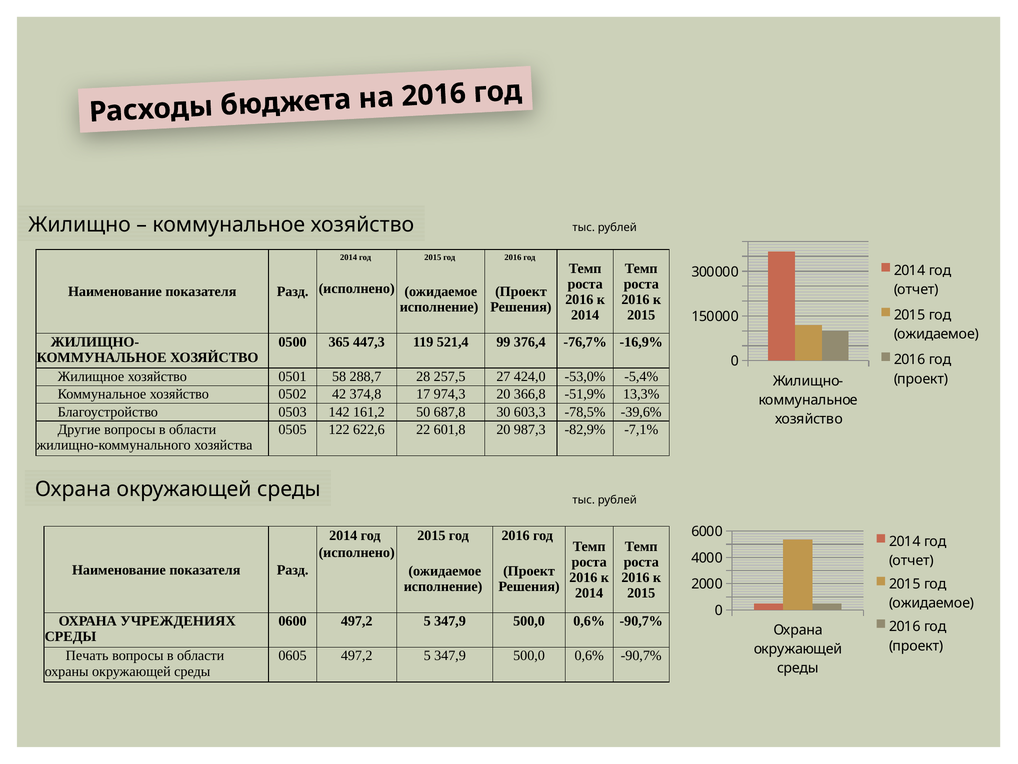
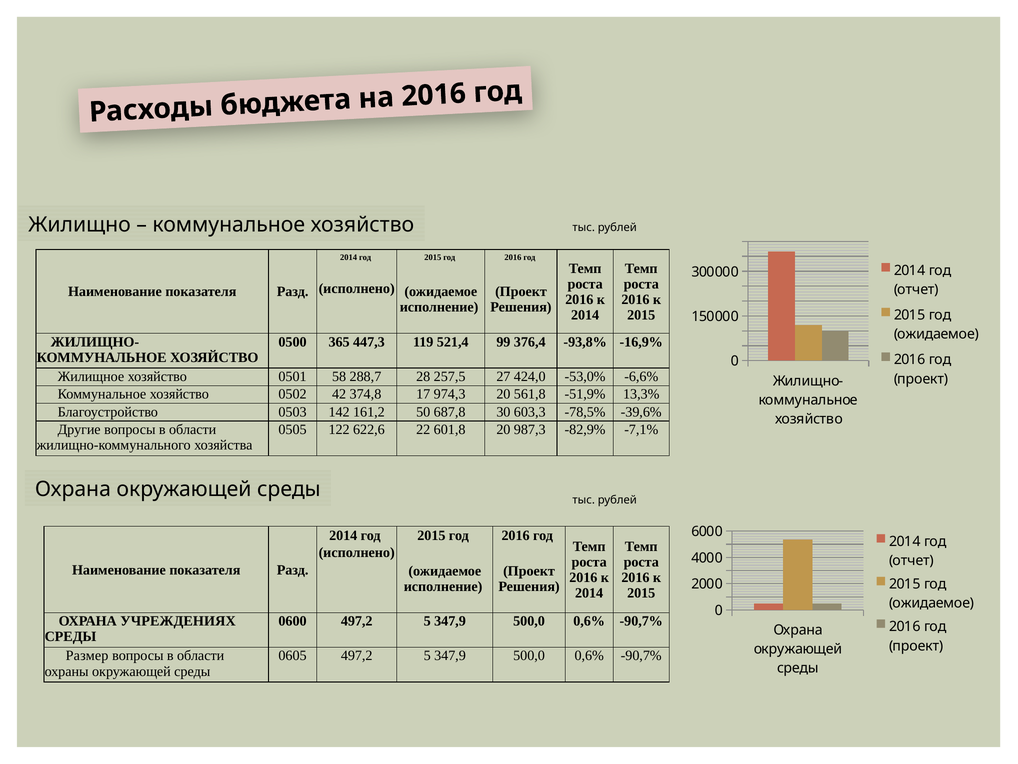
-76,7%: -76,7% -> -93,8% (585, 342)
-5,4%: -5,4% -> -6,6% (641, 376)
366,8: 366,8 -> 561,8 (530, 394)
Печать: Печать -> Размер (87, 655)
